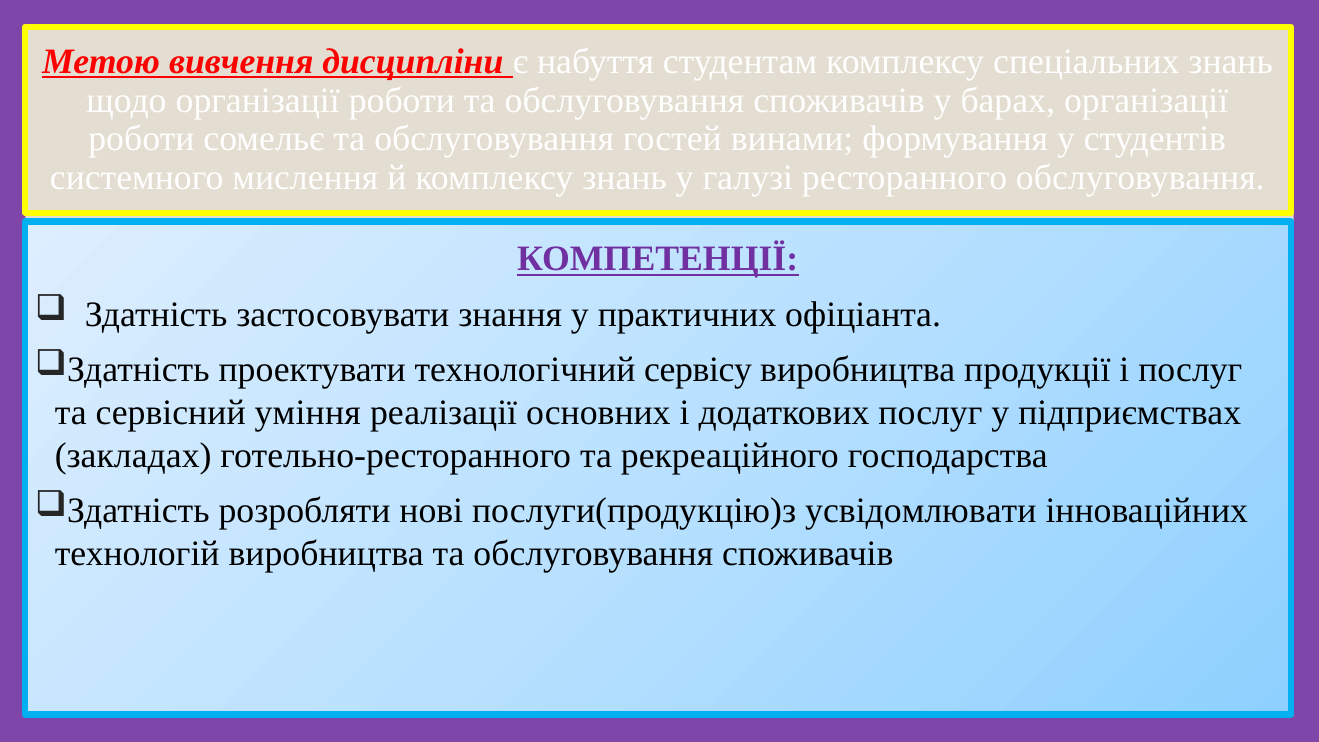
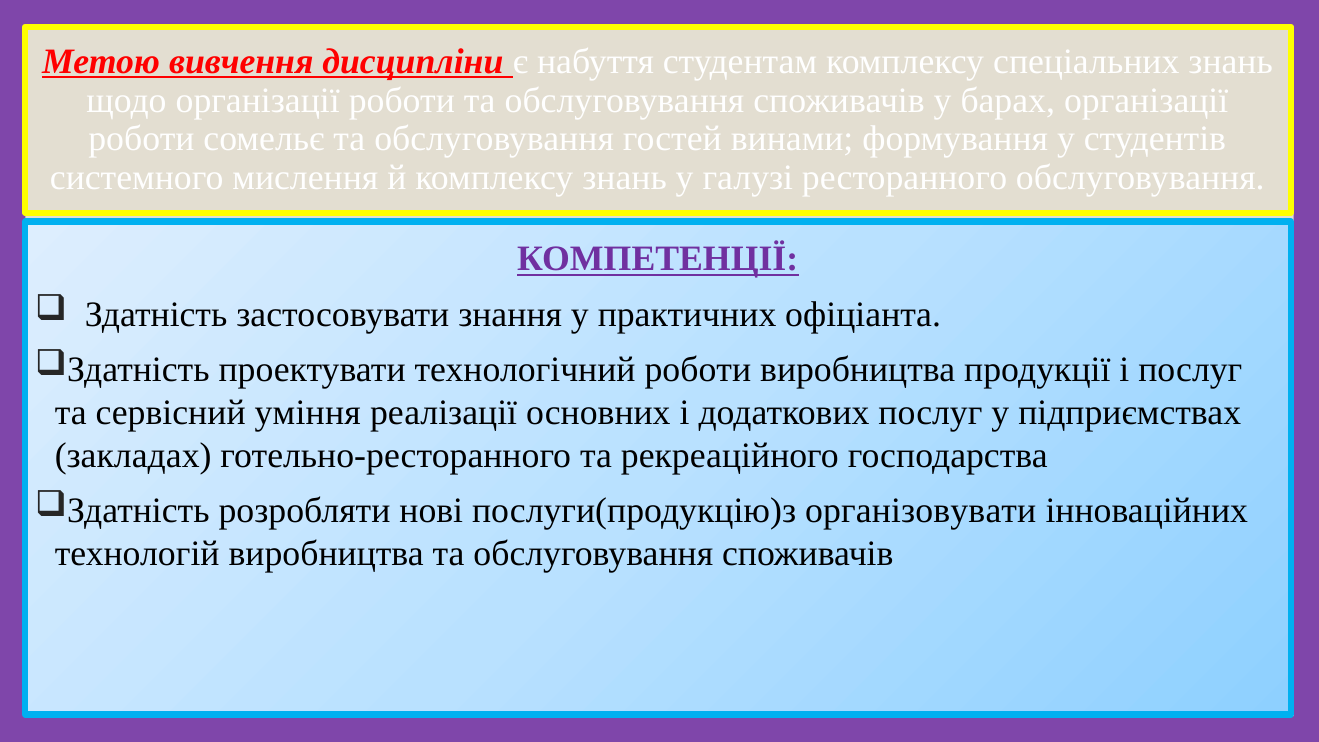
технологічний сервісу: сервісу -> роботи (698, 370)
усвідомлювати: усвідомлювати -> організовувати (921, 511)
